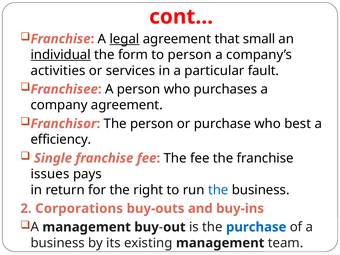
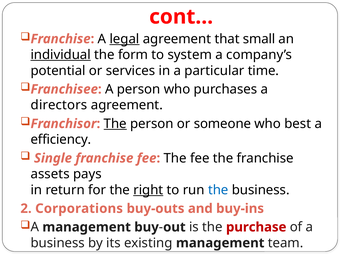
to person: person -> system (190, 55)
activities: activities -> potential (58, 71)
fault: fault -> time (263, 71)
company: company -> directors (59, 105)
The underline: none -> present (115, 124)
or purchase: purchase -> someone (222, 124)
issues: issues -> assets (50, 174)
right underline: none -> present (148, 190)
purchase colour: blue -> red (256, 227)
